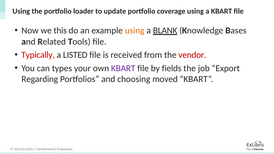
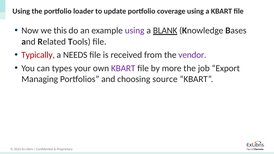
using colour: orange -> purple (135, 31)
LISTED: LISTED -> NEEDS (75, 55)
vendor colour: red -> purple (192, 55)
fields: fields -> more (172, 68)
Regarding: Regarding -> Managing (40, 79)
moved: moved -> source (165, 79)
